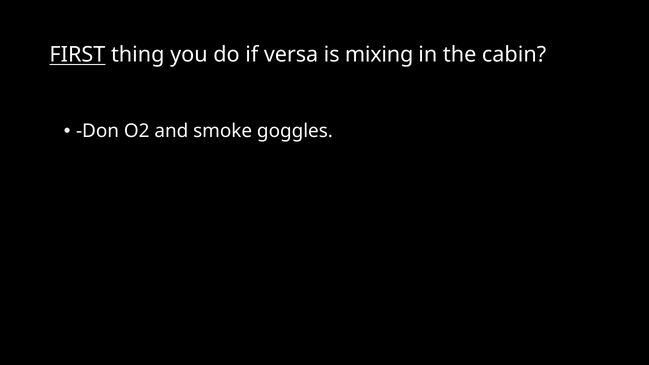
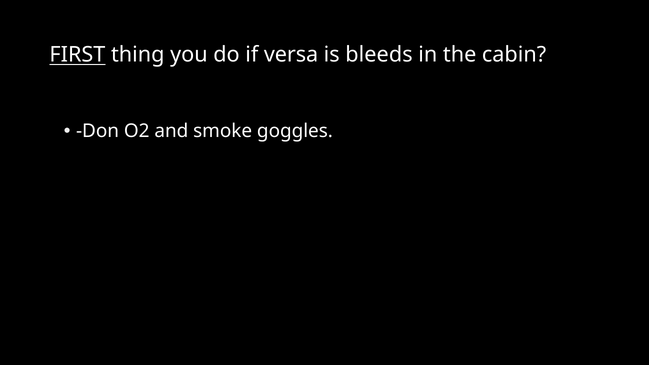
mixing: mixing -> bleeds (379, 55)
